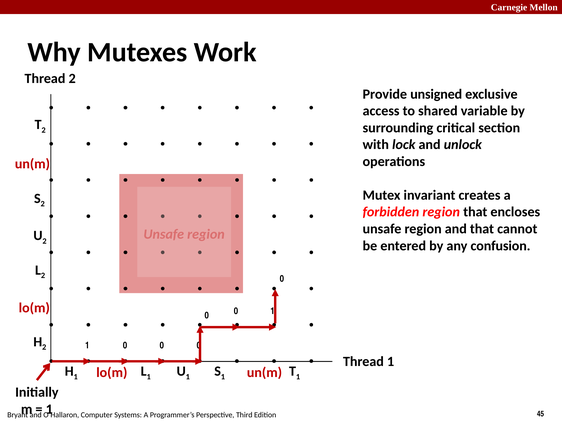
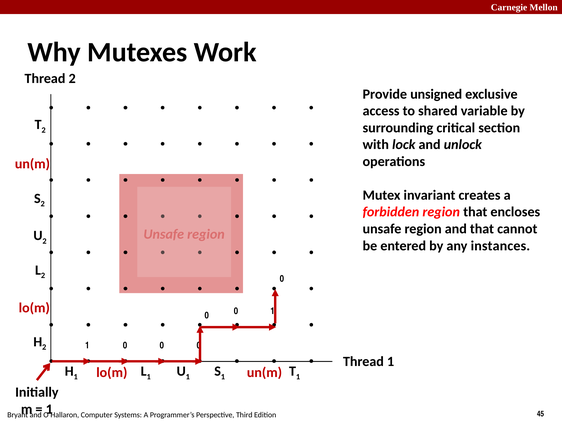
confusion: confusion -> instances (500, 246)
